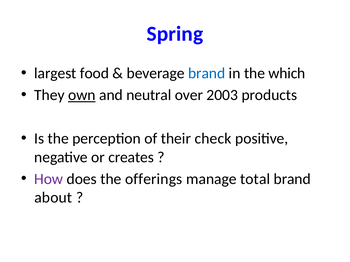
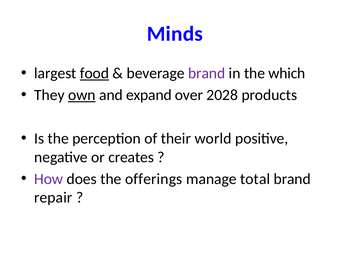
Spring: Spring -> Minds (175, 34)
food underline: none -> present (94, 73)
brand colour: blue -> purple (207, 73)
neutral: neutral -> expand (149, 95)
2003: 2003 -> 2028 (222, 95)
check: check -> world (213, 139)
about: about -> repair (53, 198)
